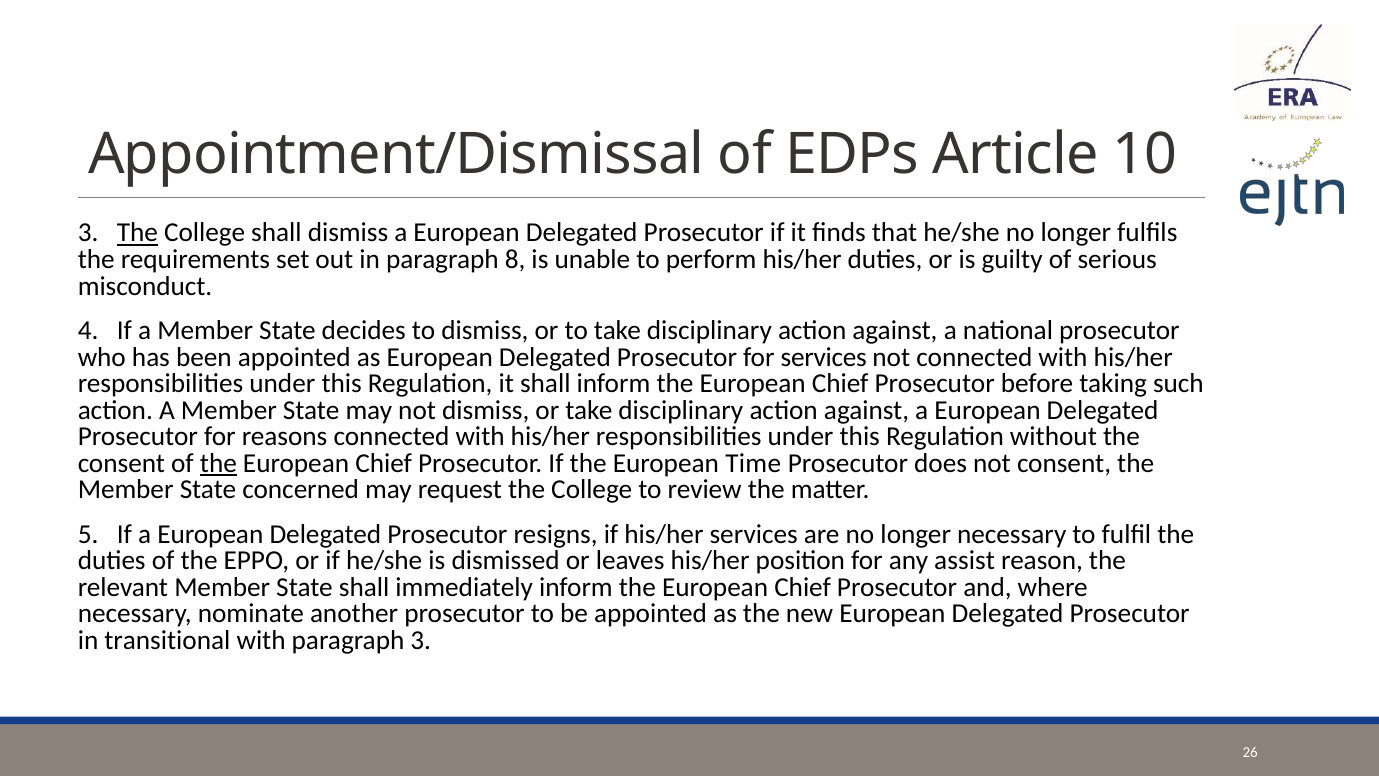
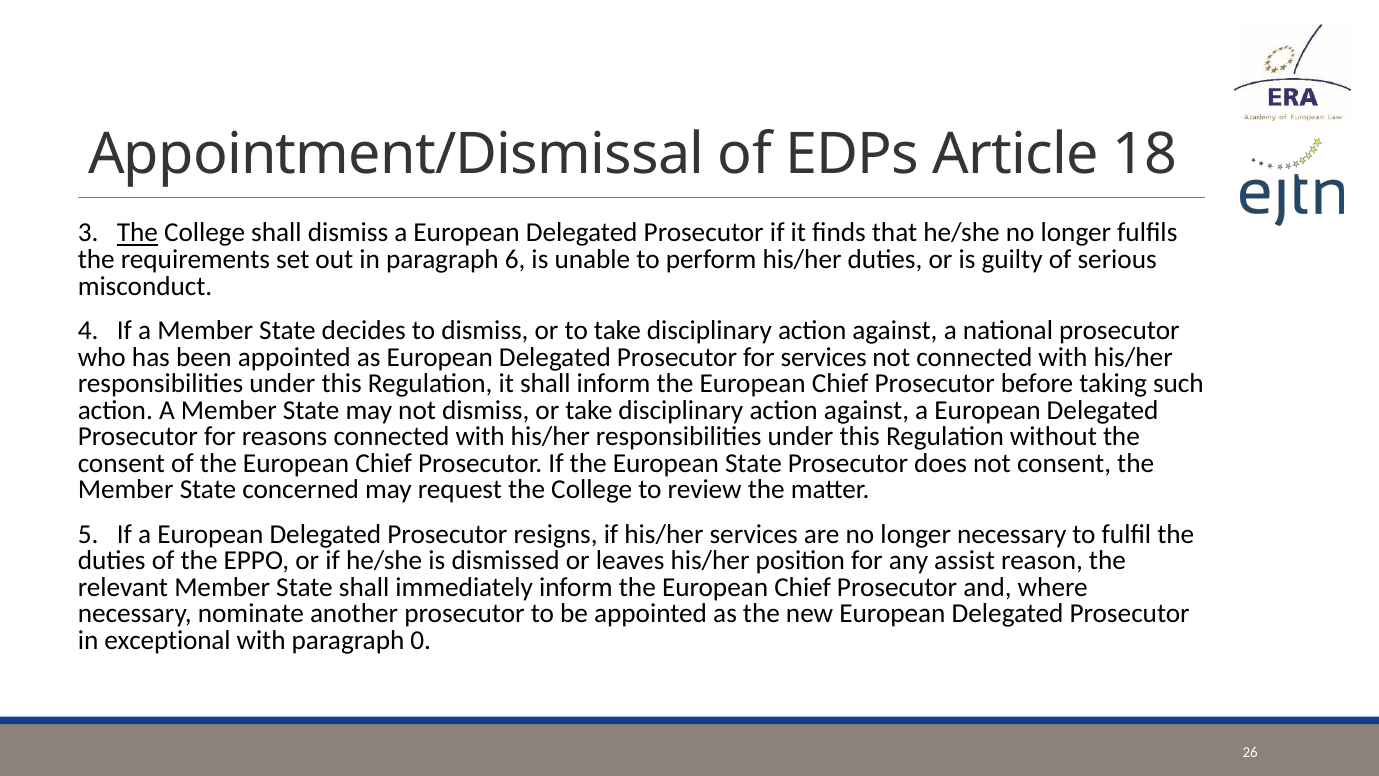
10: 10 -> 18 (1145, 155)
8: 8 -> 6 (515, 259)
the underline: present -> none (218, 463)
European Time: Time -> State (753, 463)
transitional: transitional -> exceptional (167, 640)
paragraph 3: 3 -> 0 (421, 640)
